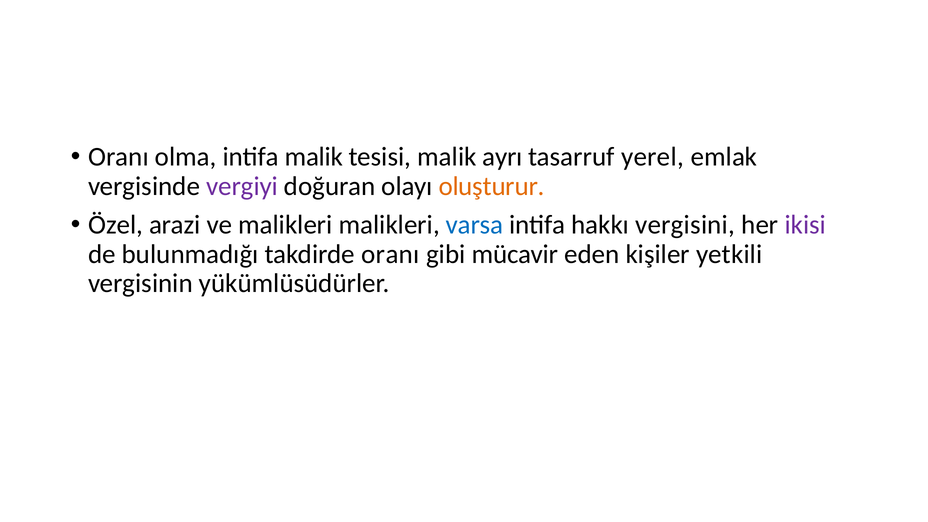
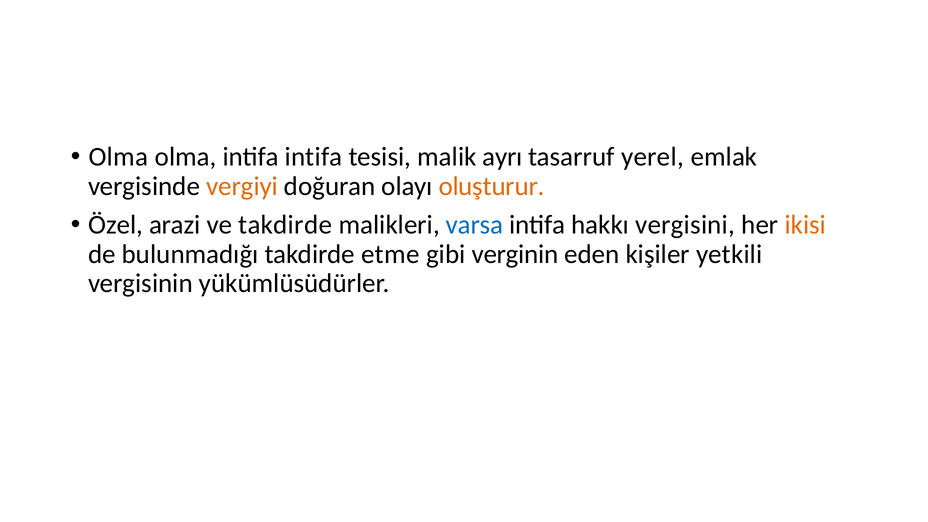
Oranı: Oranı -> Olma (118, 157)
intifa malik: malik -> intifa (314, 157)
vergiyi colour: purple -> orange (242, 186)
ve malikleri: malikleri -> takdirde (285, 225)
ikisi colour: purple -> orange (805, 225)
takdirde oranı: oranı -> etme (390, 254)
mücavir: mücavir -> verginin (515, 254)
